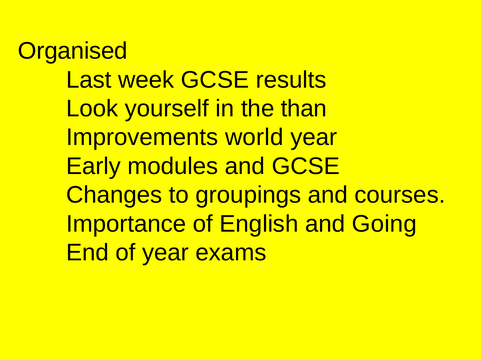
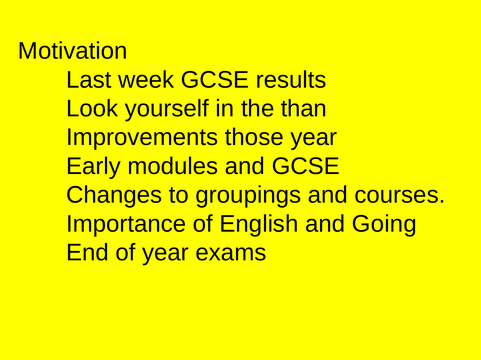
Organised: Organised -> Motivation (73, 51)
world: world -> those (254, 138)
